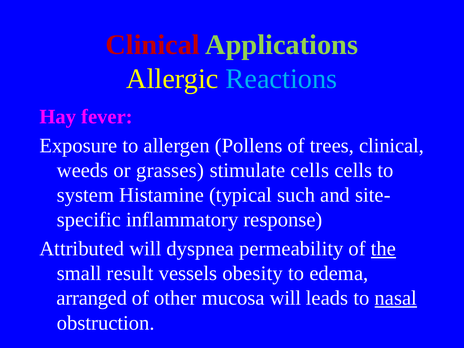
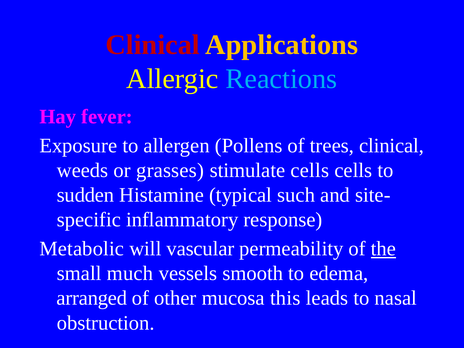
Applications colour: light green -> yellow (282, 45)
system: system -> sudden (86, 195)
Attributed: Attributed -> Metabolic (82, 249)
dyspnea: dyspnea -> vascular (200, 249)
result: result -> much (130, 273)
obesity: obesity -> smooth (253, 273)
mucosa will: will -> this (285, 298)
nasal underline: present -> none (396, 298)
